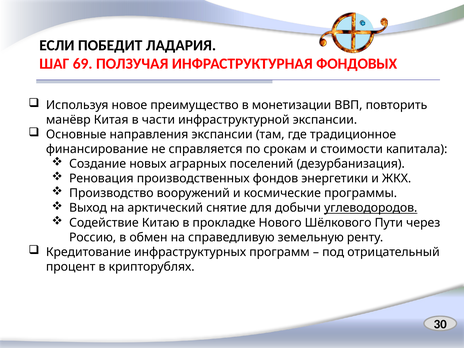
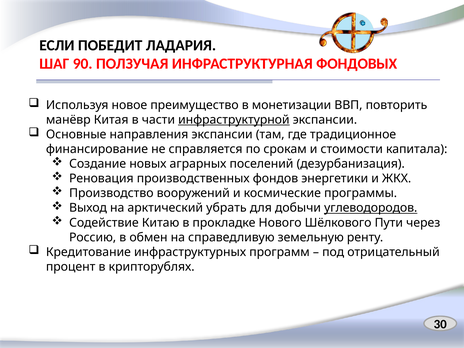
69: 69 -> 90 (83, 64)
инфраструктурной underline: none -> present (234, 120)
снятие: снятие -> убрать (226, 208)
